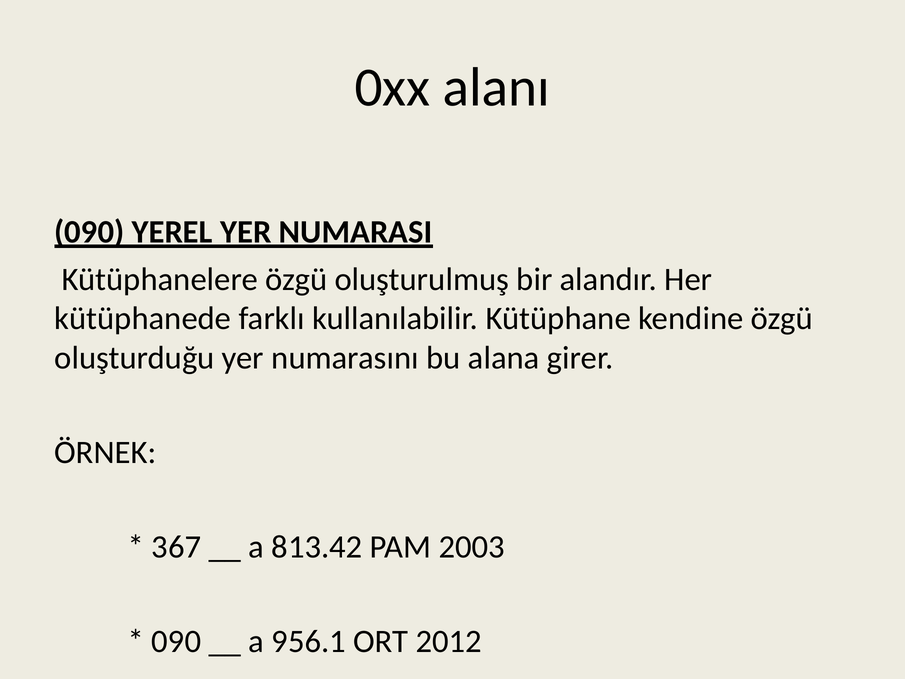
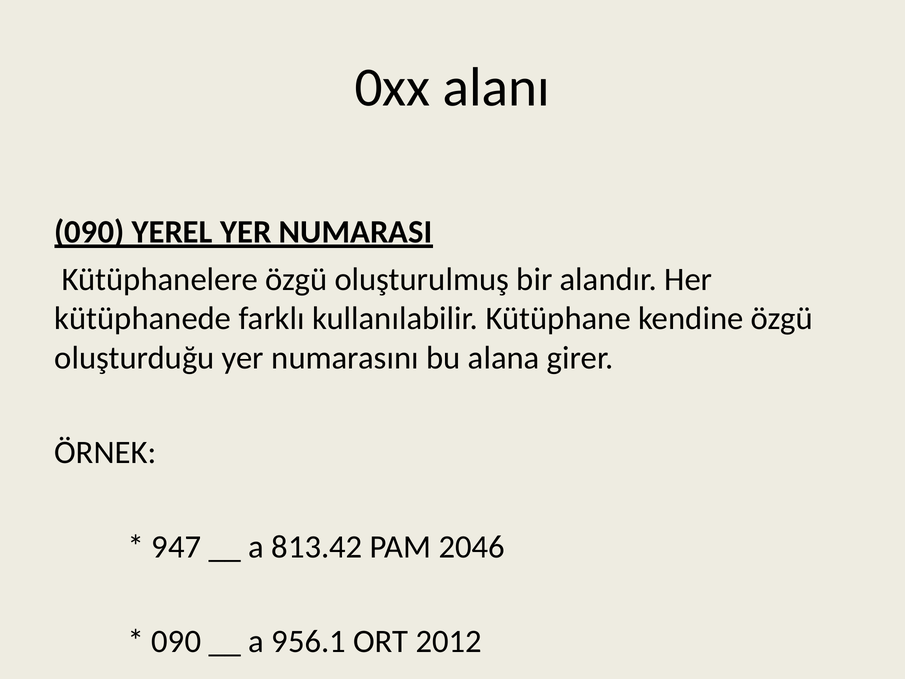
367: 367 -> 947 (176, 547)
2003: 2003 -> 2046 (472, 547)
